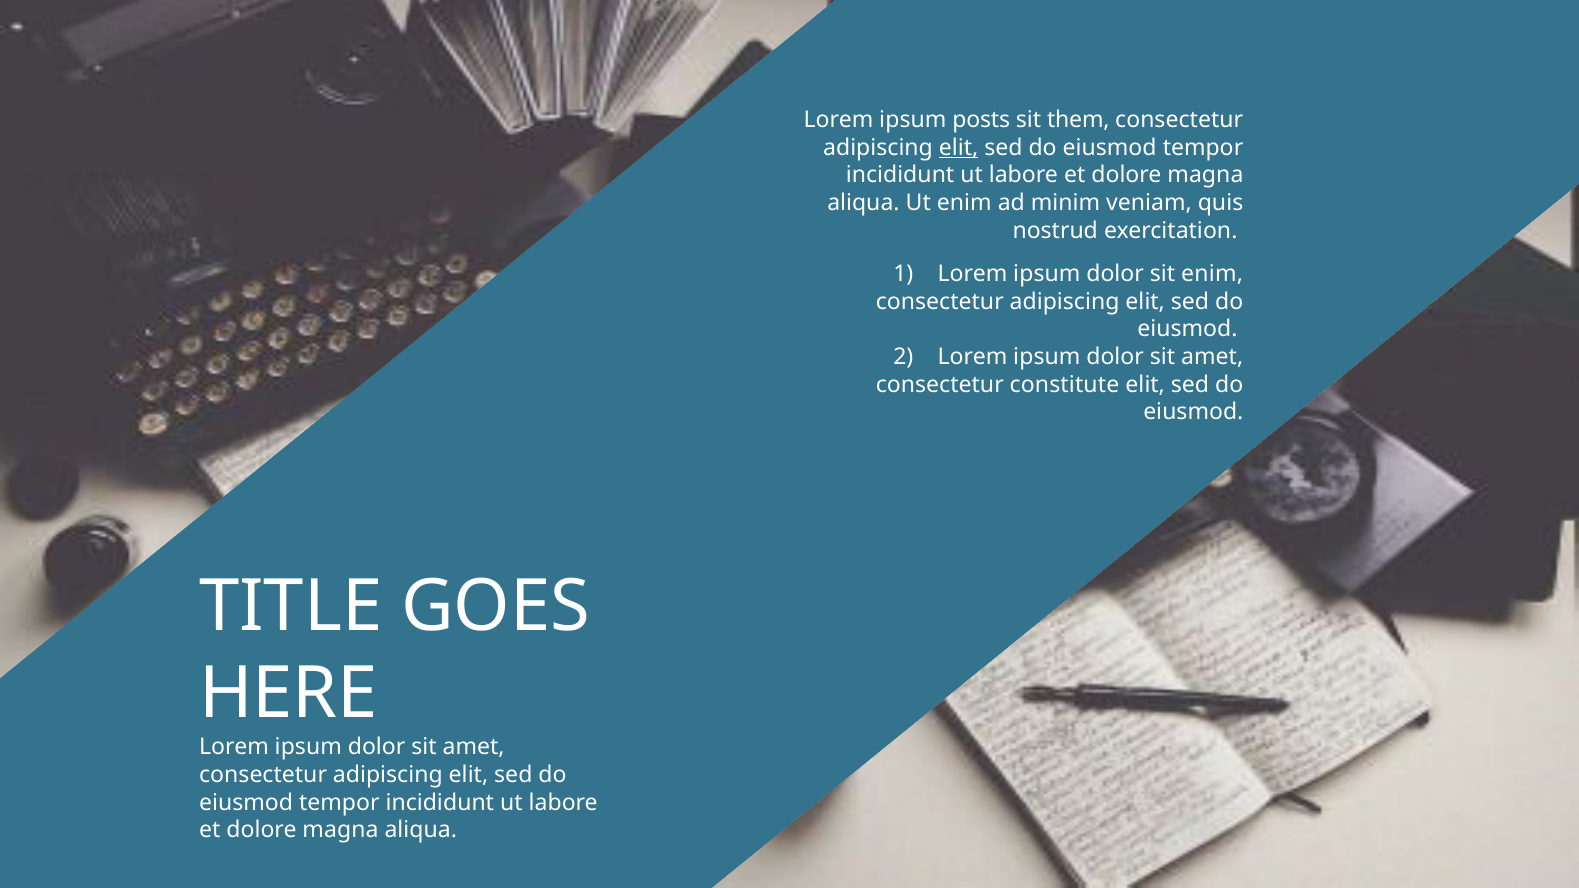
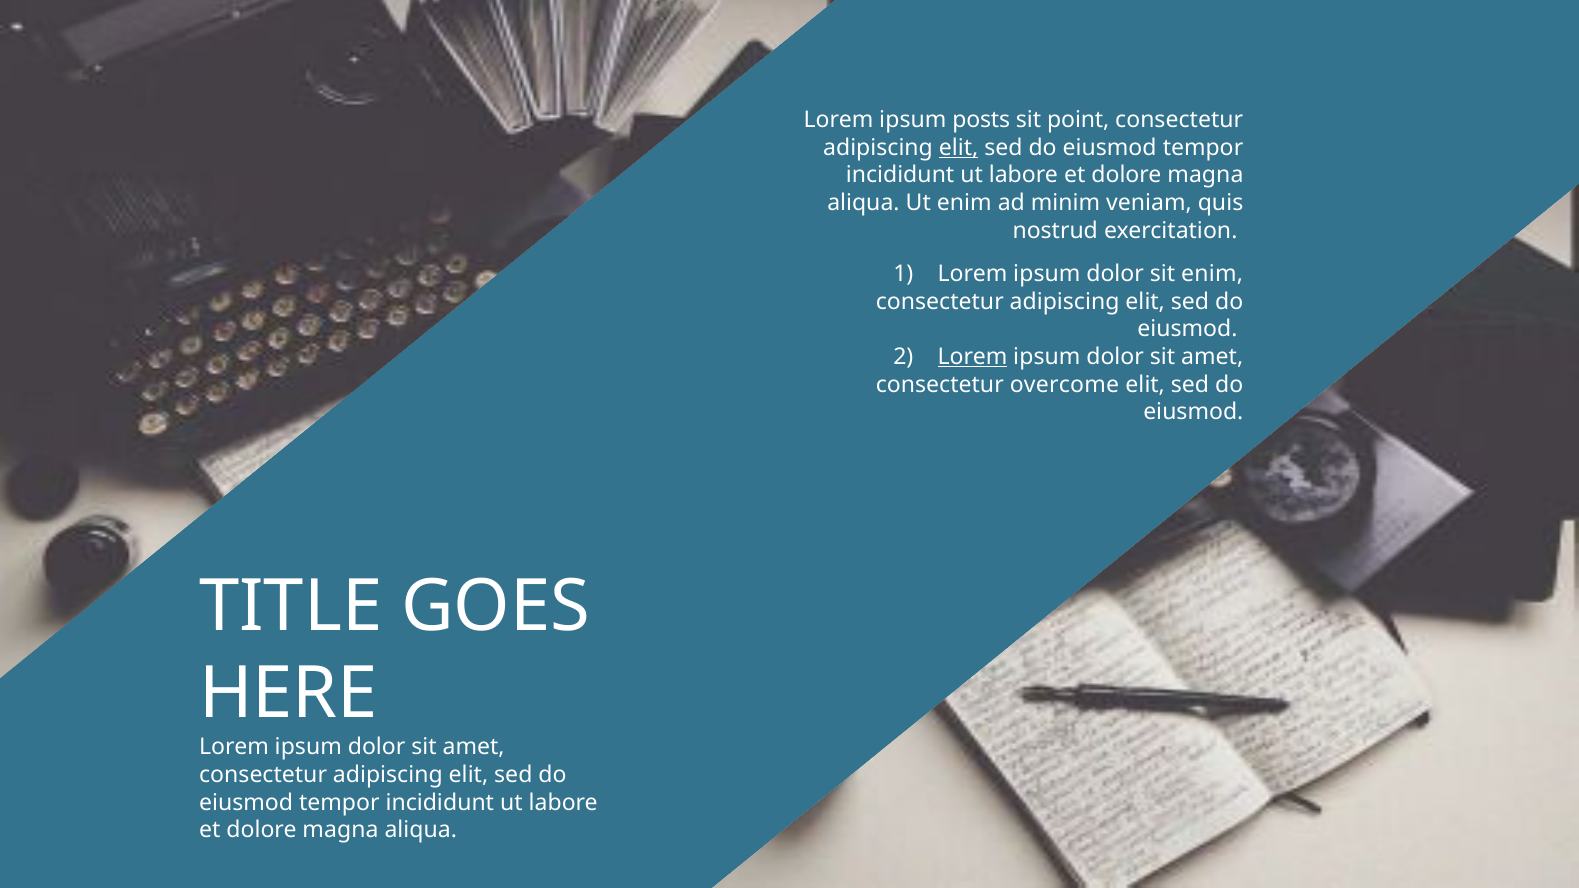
them: them -> point (1078, 120)
Lorem underline: none -> present (973, 357)
constitute: constitute -> overcome (1064, 385)
